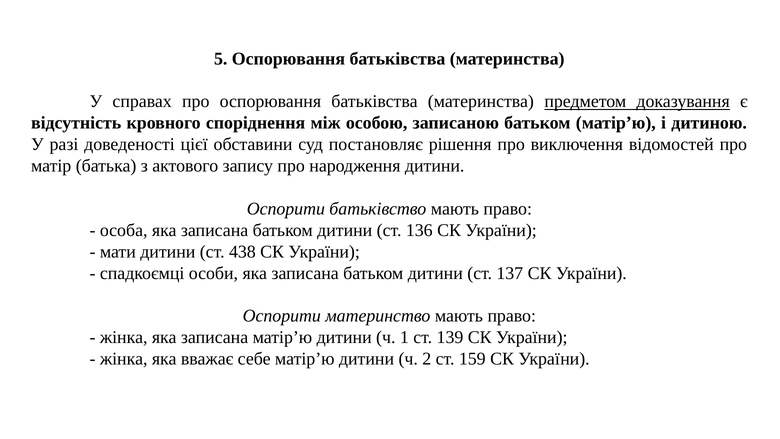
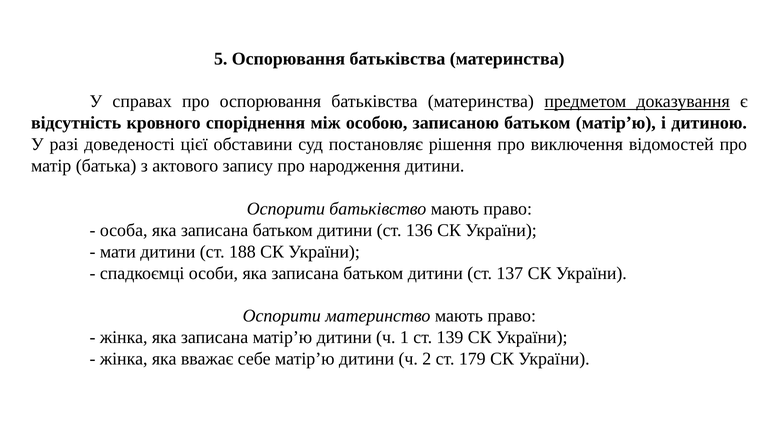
438: 438 -> 188 (242, 252)
159: 159 -> 179 (472, 359)
